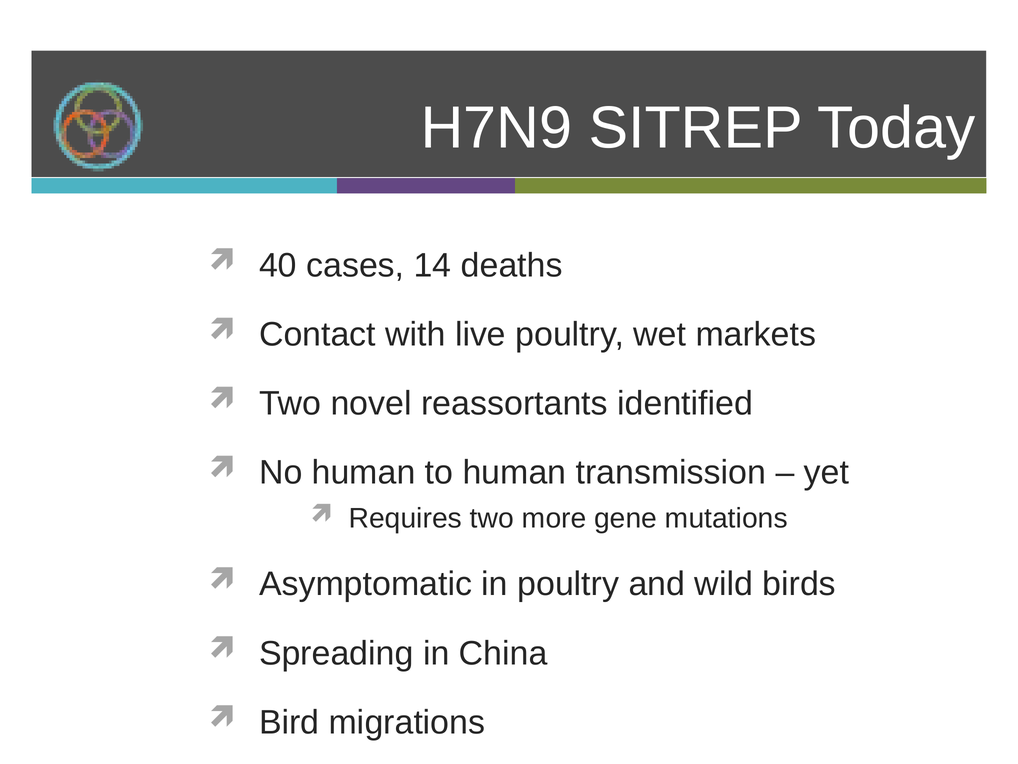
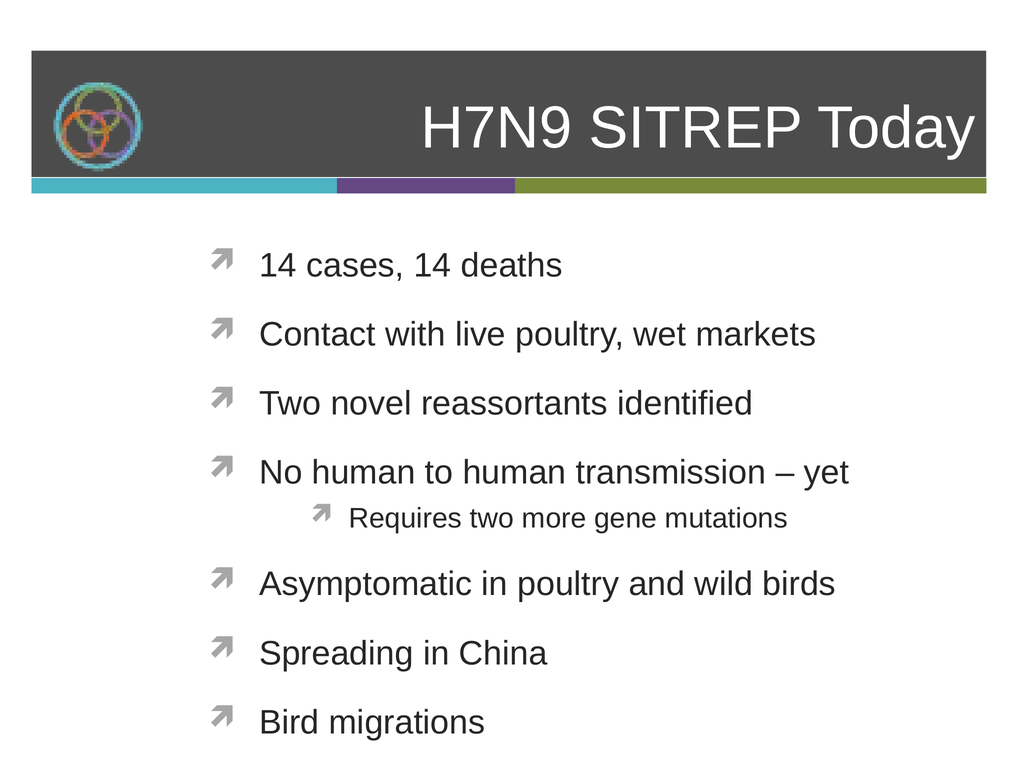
40: 40 -> 14 (278, 265)
